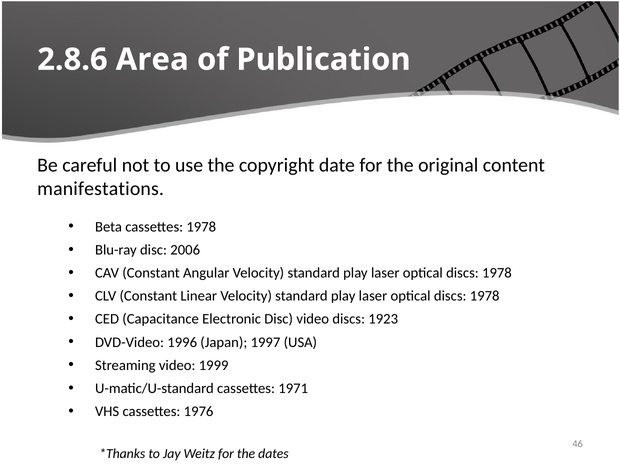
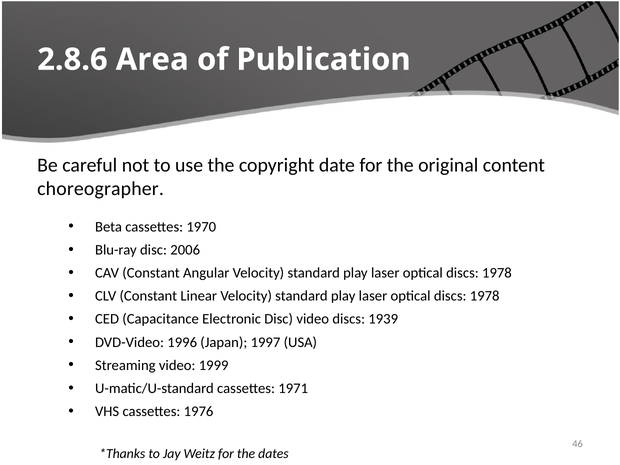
manifestations: manifestations -> choreographer (101, 189)
cassettes 1978: 1978 -> 1970 (201, 227)
1923: 1923 -> 1939 (383, 319)
